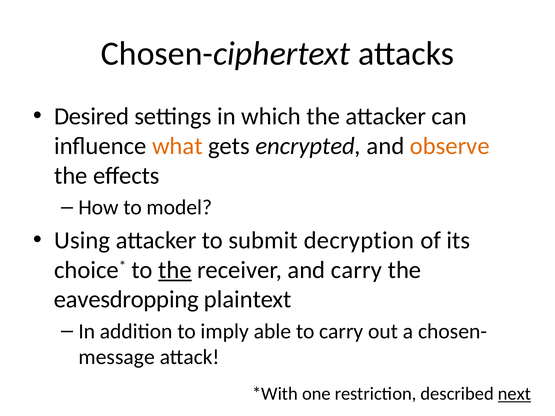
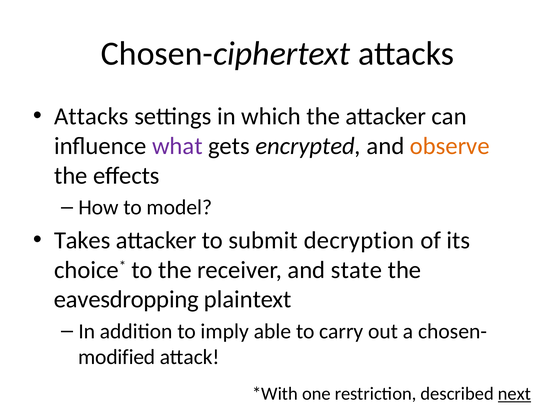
Desired: Desired -> Attacks (91, 116)
what colour: orange -> purple (177, 146)
Using: Using -> Takes (82, 240)
the underline: present -> none (175, 270)
and carry: carry -> state (356, 270)
message: message -> modified (117, 357)
